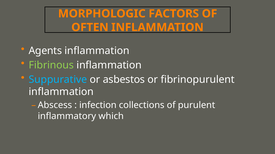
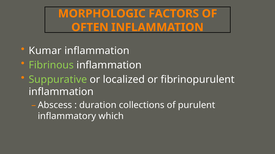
Agents: Agents -> Kumar (45, 51)
Suppurative colour: light blue -> light green (58, 80)
asbestos: asbestos -> localized (124, 80)
infection: infection -> duration (98, 106)
